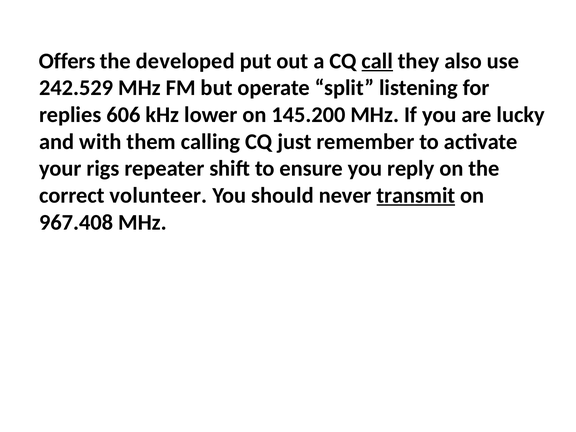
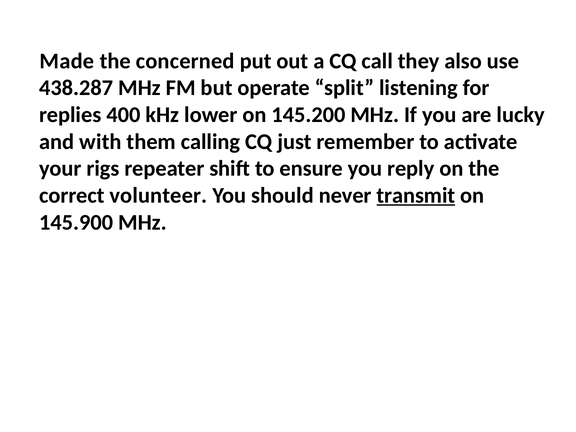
Offers: Offers -> Made (67, 61)
developed: developed -> concerned (185, 61)
call underline: present -> none (377, 61)
242.529: 242.529 -> 438.287 (76, 88)
606: 606 -> 400 (123, 115)
967.408: 967.408 -> 145.900 (76, 222)
